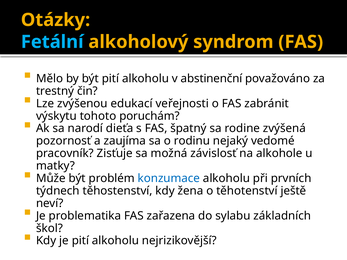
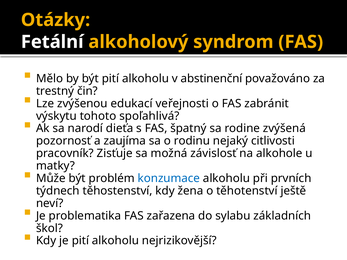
Fetální colour: light blue -> white (52, 42)
poruchám: poruchám -> spoľahlivá (149, 116)
vedomé: vedomé -> citlivosti (273, 141)
